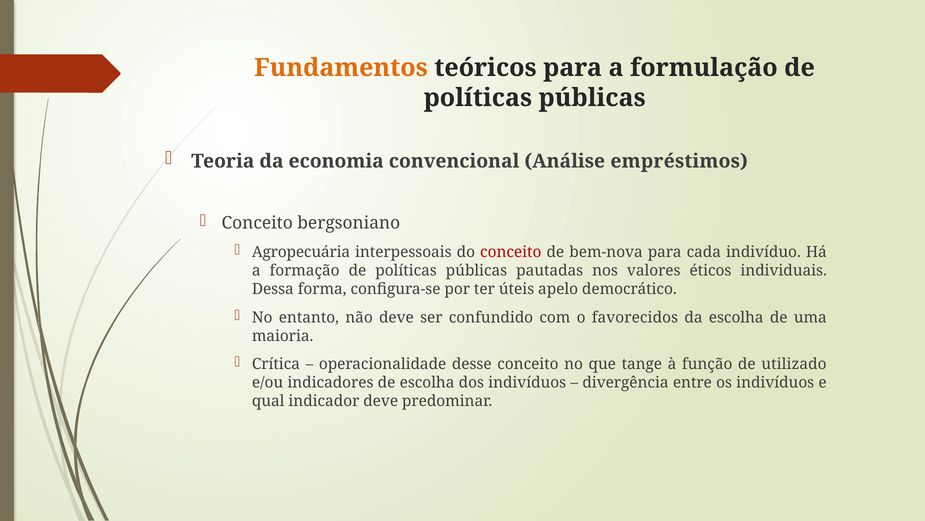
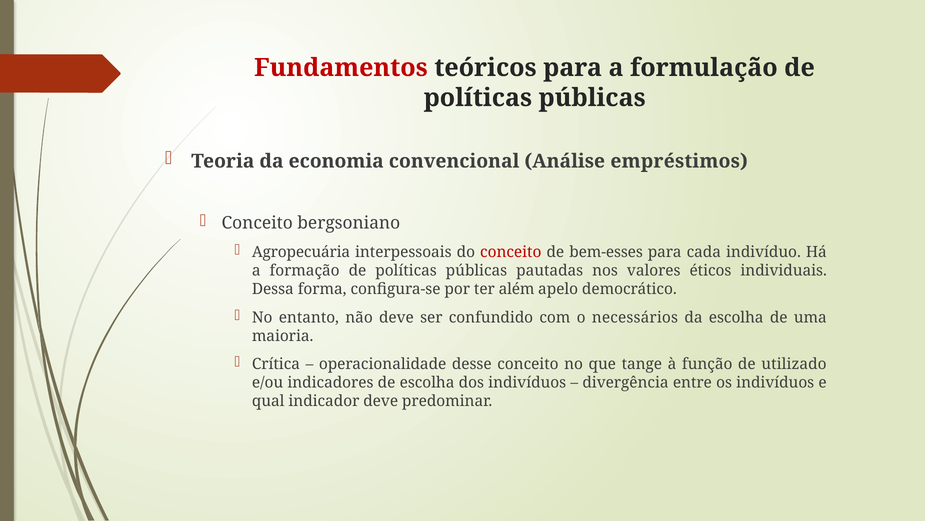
Fundamentos colour: orange -> red (341, 68)
bem-nova: bem-nova -> bem-esses (606, 252)
úteis: úteis -> além (517, 289)
favorecidos: favorecidos -> necessários (635, 317)
